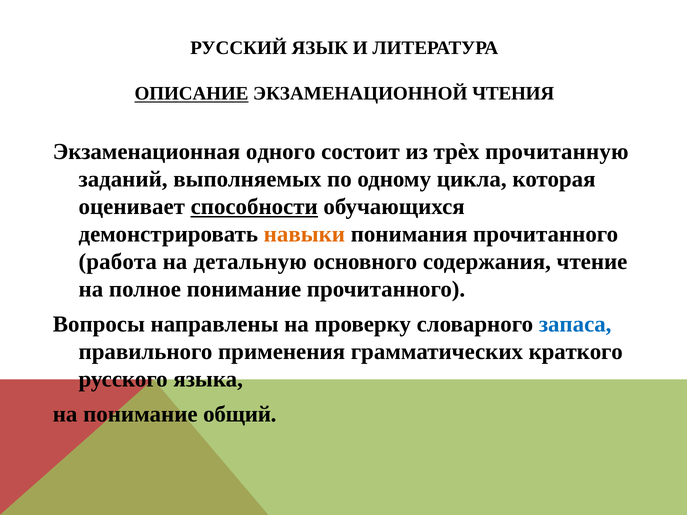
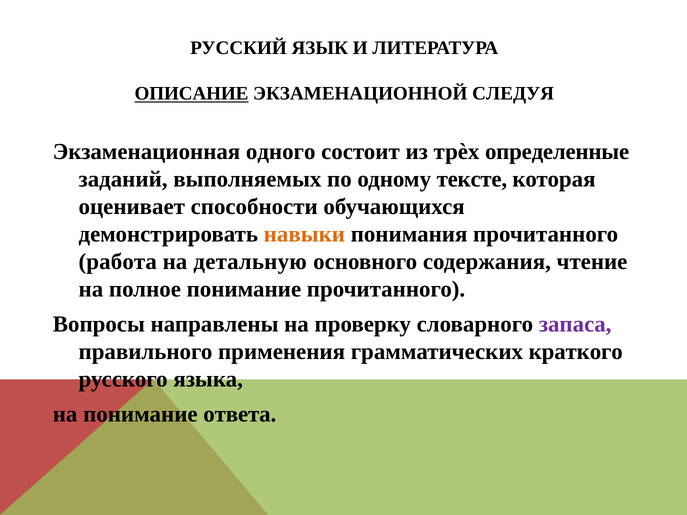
ЧТЕНИЯ: ЧТЕНИЯ -> СЛЕДУЯ (513, 94)
прочитанную: прочитанную -> определенные (557, 152)
цикла: цикла -> тексте (472, 179)
способности underline: present -> none (254, 207)
запаса colour: blue -> purple (575, 324)
общий: общий -> ответа (240, 415)
